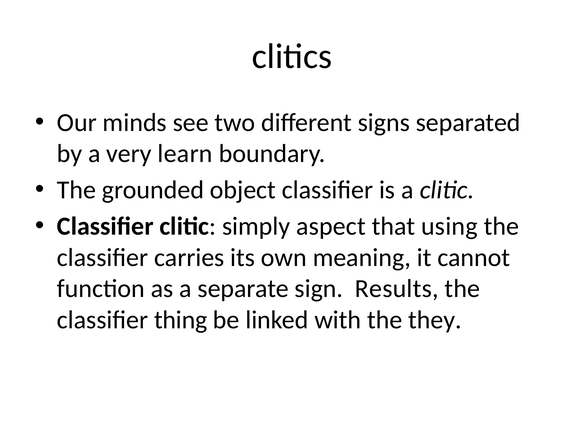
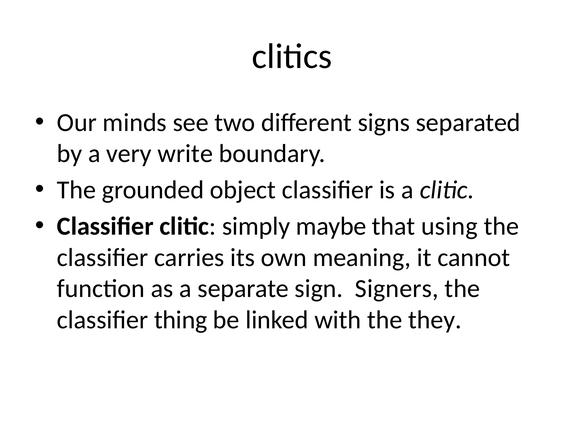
learn: learn -> write (185, 154)
aspect: aspect -> maybe (331, 226)
Results: Results -> Signers (397, 289)
